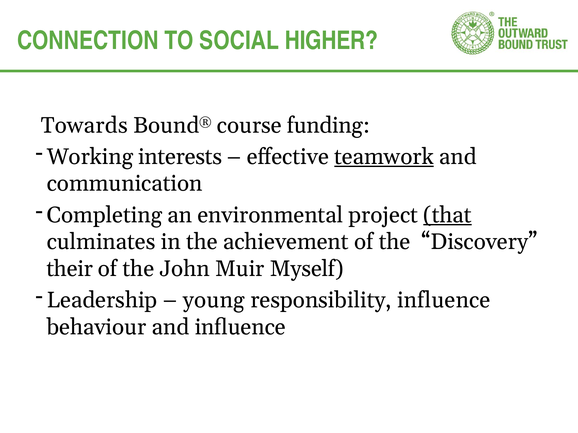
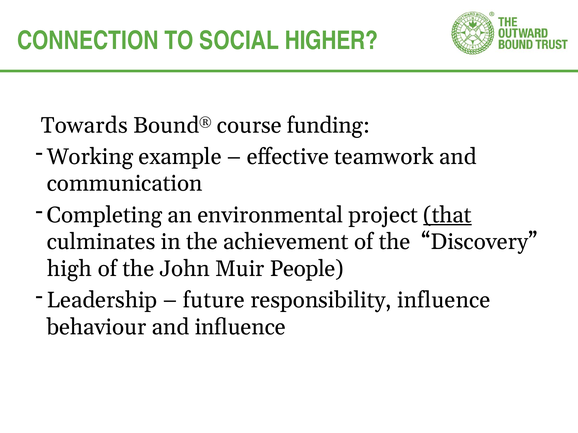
interests: interests -> example (180, 157)
teamwork underline: present -> none (384, 157)
their: their -> high (69, 269)
Myself: Myself -> People (307, 269)
young: young -> future (214, 300)
